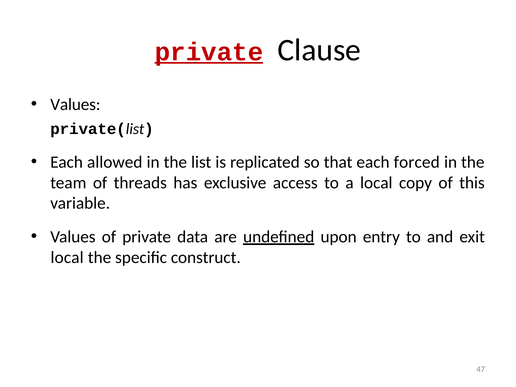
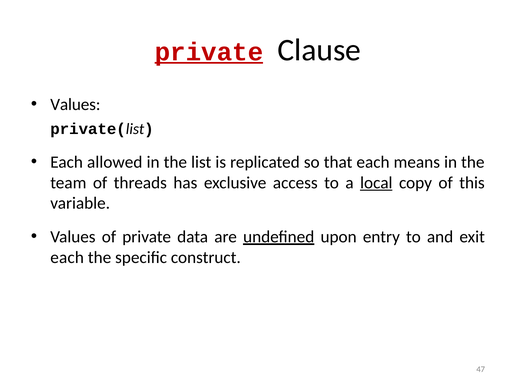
forced: forced -> means (417, 162)
local underline: none -> present (376, 183)
local: local -> each (67, 257)
